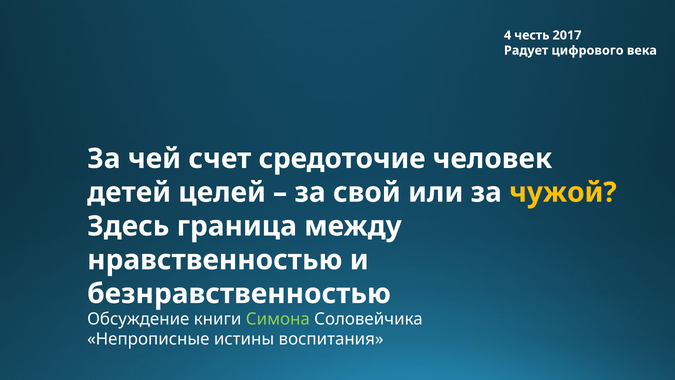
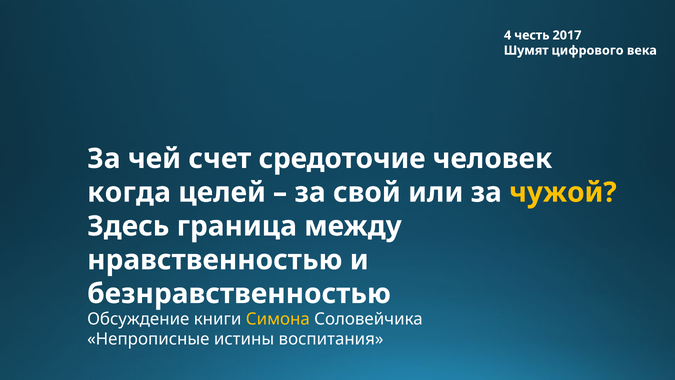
Радует: Радует -> Шумят (526, 50)
детей: детей -> когда (129, 192)
Симона colour: light green -> yellow (278, 319)
